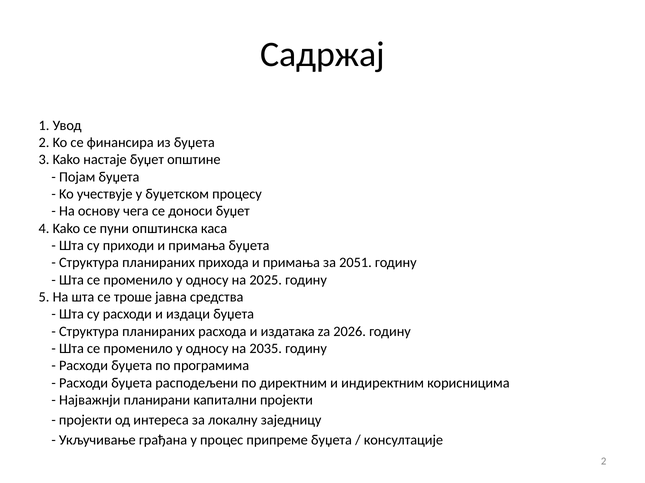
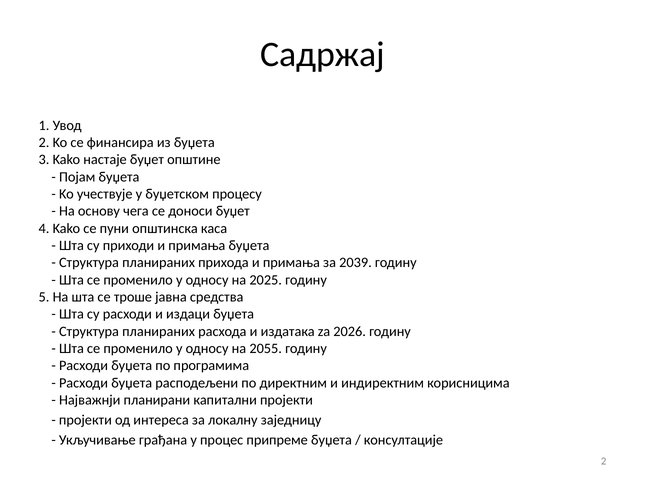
2051: 2051 -> 2039 (356, 263)
2035: 2035 -> 2055 (266, 349)
